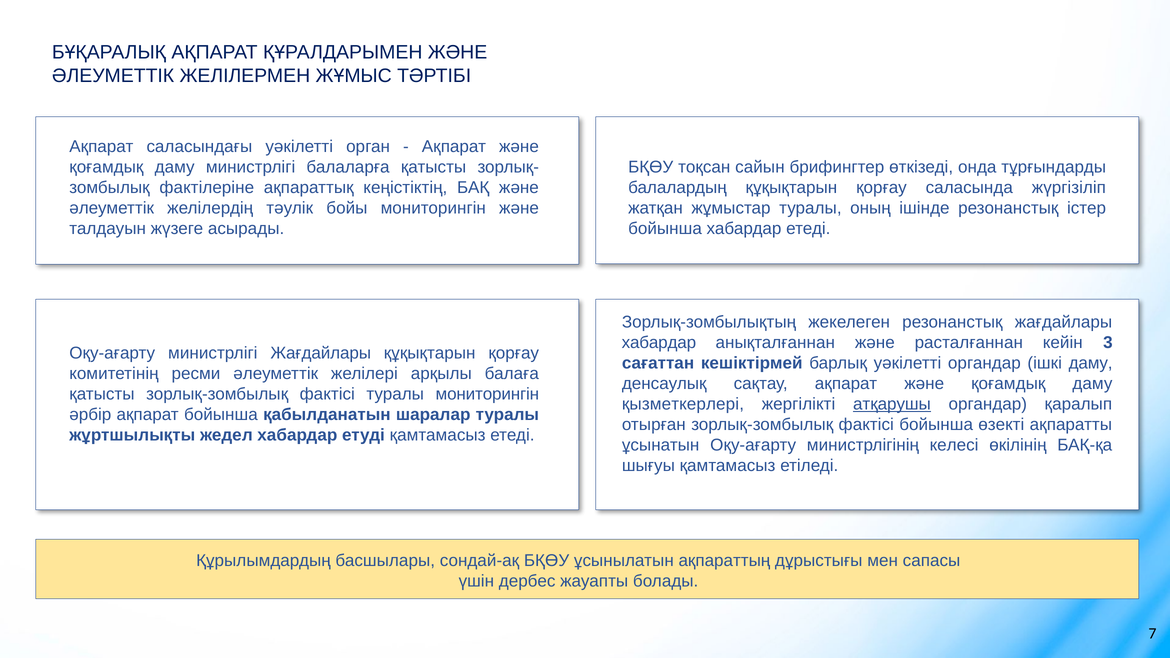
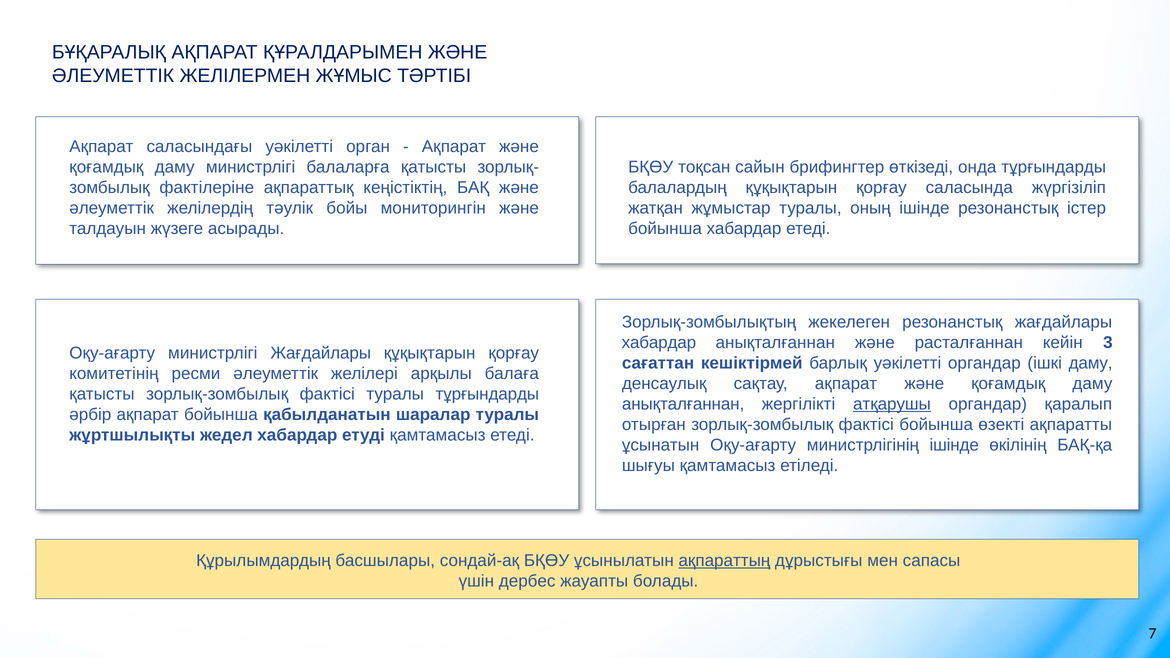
туралы мониторингін: мониторингін -> тұрғындарды (487, 394)
қызметкерлері: қызметкерлері -> анықталғаннан (683, 404)
министрлігінің келесі: келесі -> ішінде (954, 445)
ақпараттың underline: none -> present (724, 561)
